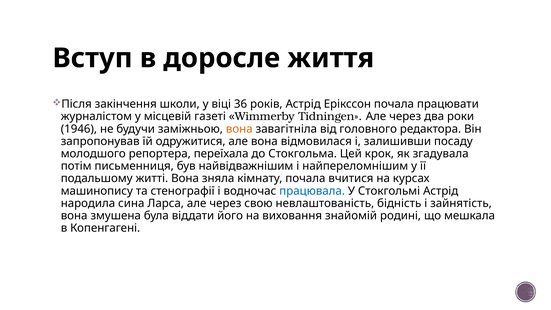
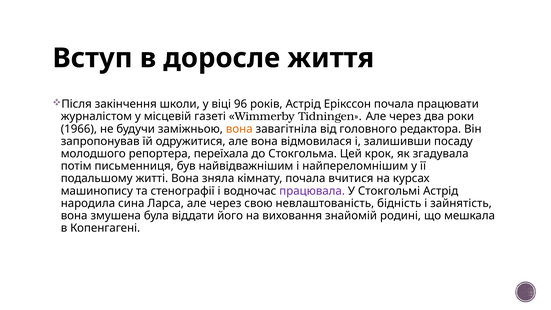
36: 36 -> 96 (241, 104)
1946: 1946 -> 1966 (79, 129)
працювала colour: blue -> purple (312, 191)
